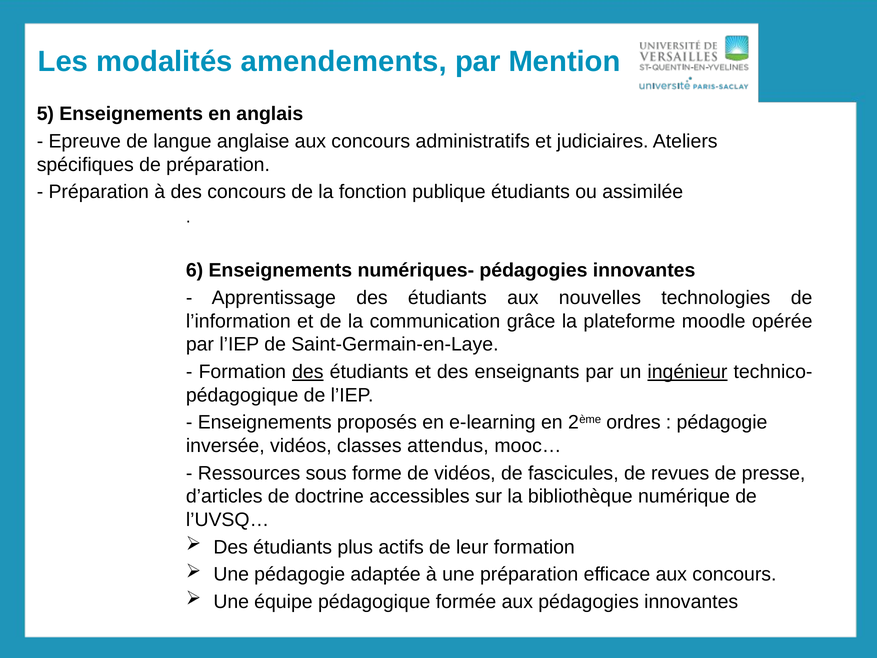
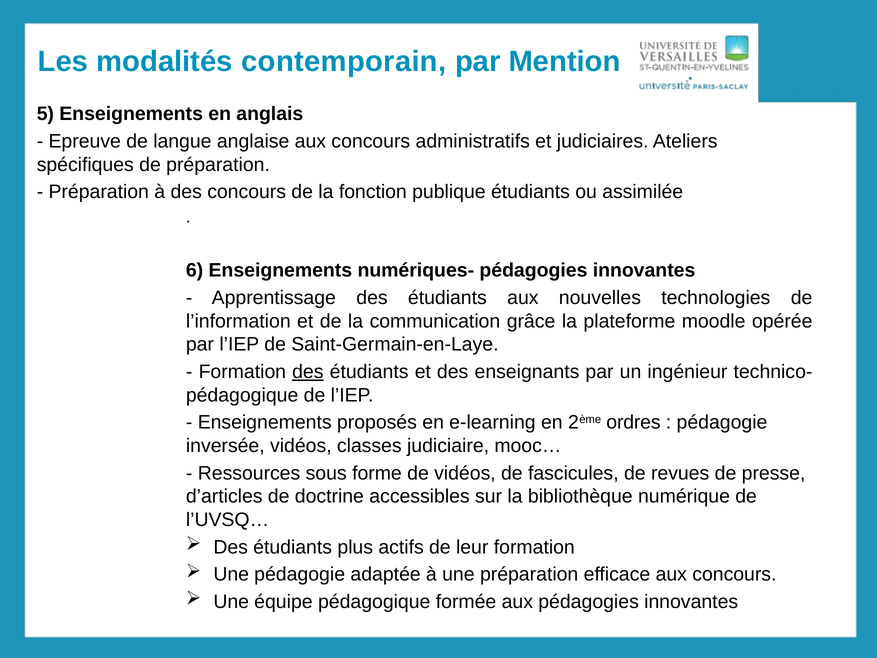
amendements: amendements -> contemporain (344, 62)
ingénieur underline: present -> none (687, 372)
attendus: attendus -> judiciaire (448, 446)
